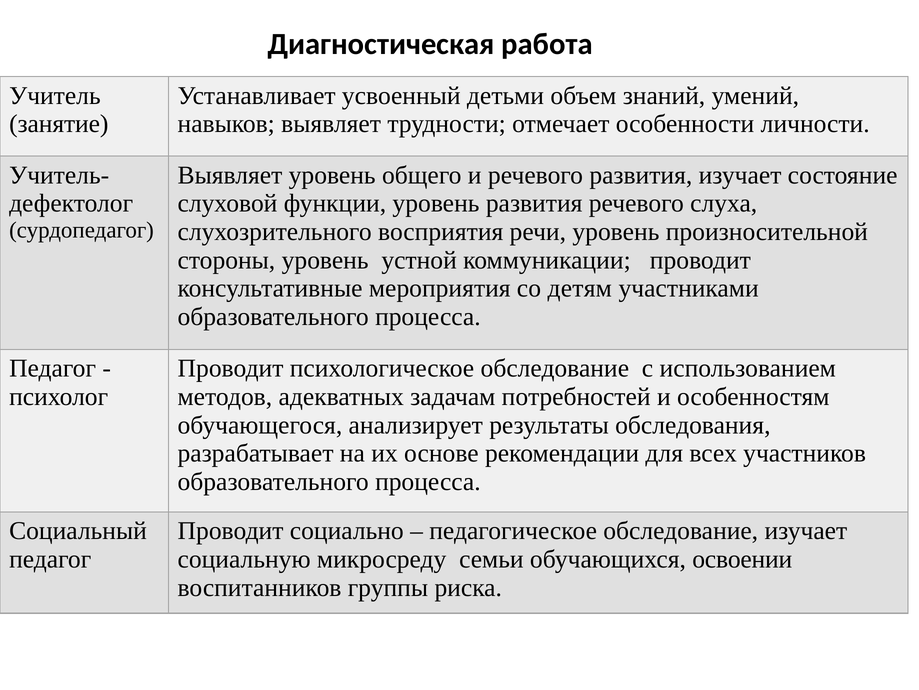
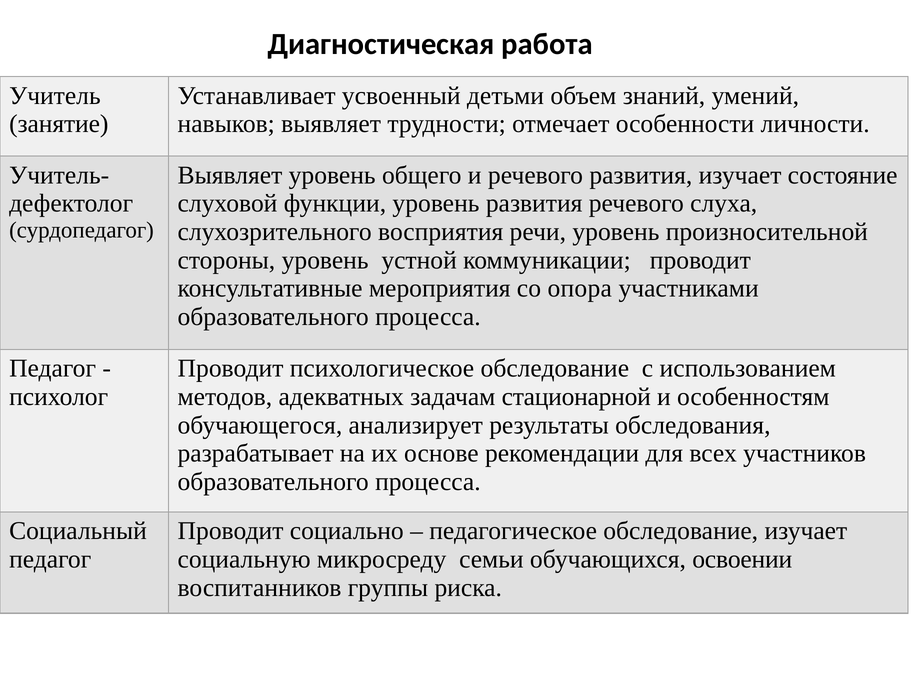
детям: детям -> опора (580, 288)
потребностей: потребностей -> стационарной (576, 396)
